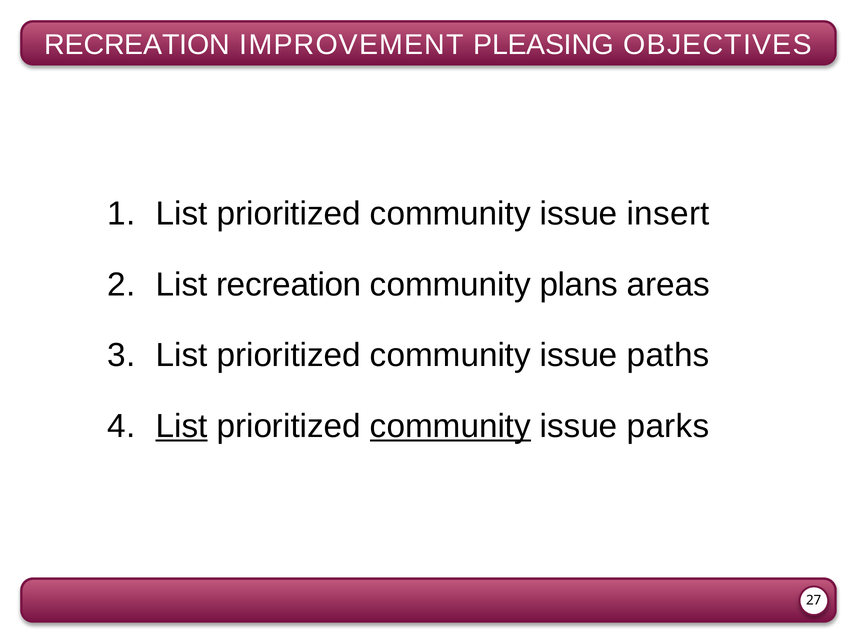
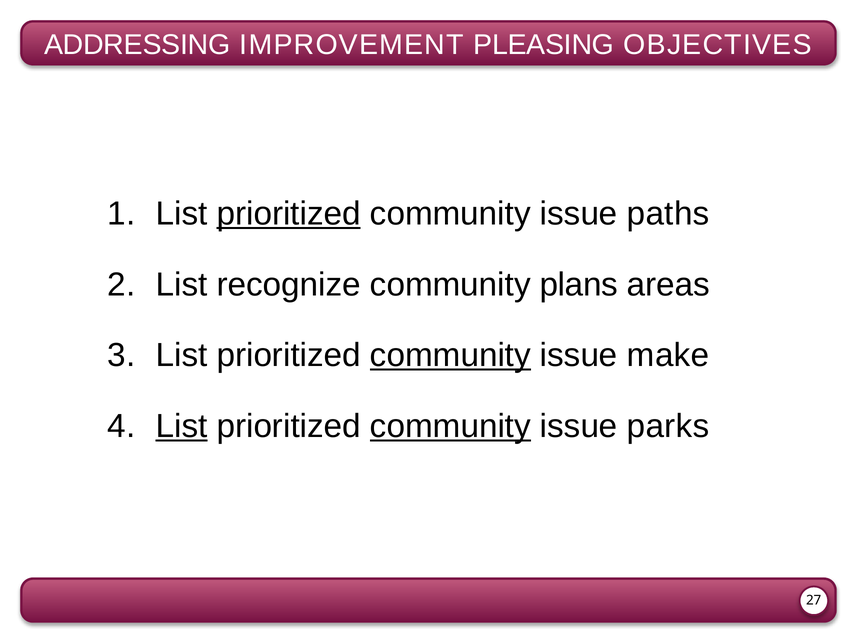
RECREATION: RECREATION -> ADDRESSING (137, 45)
prioritized underline: none -> present (289, 214)
insert: insert -> paths (668, 214)
List recreation: recreation -> recognize (289, 284)
community underline: none -> present (450, 355)
paths: paths -> make (668, 355)
